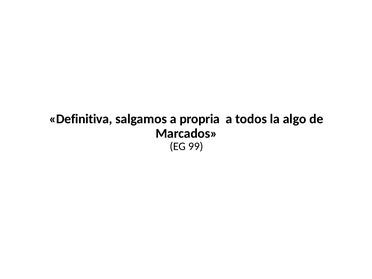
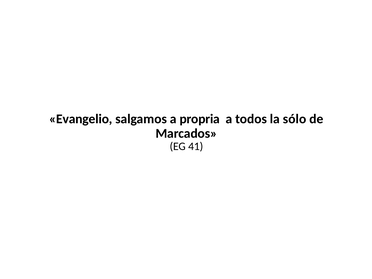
Definitiva: Definitiva -> Evangelio (81, 119)
algo: algo -> sólo (295, 119)
99: 99 -> 41 (196, 146)
